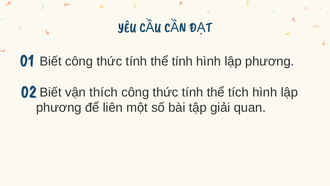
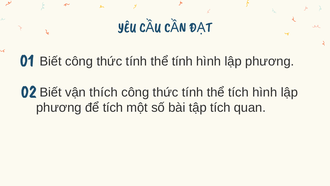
để liên: liên -> tích (113, 107)
tập giải: giải -> tích (220, 107)
